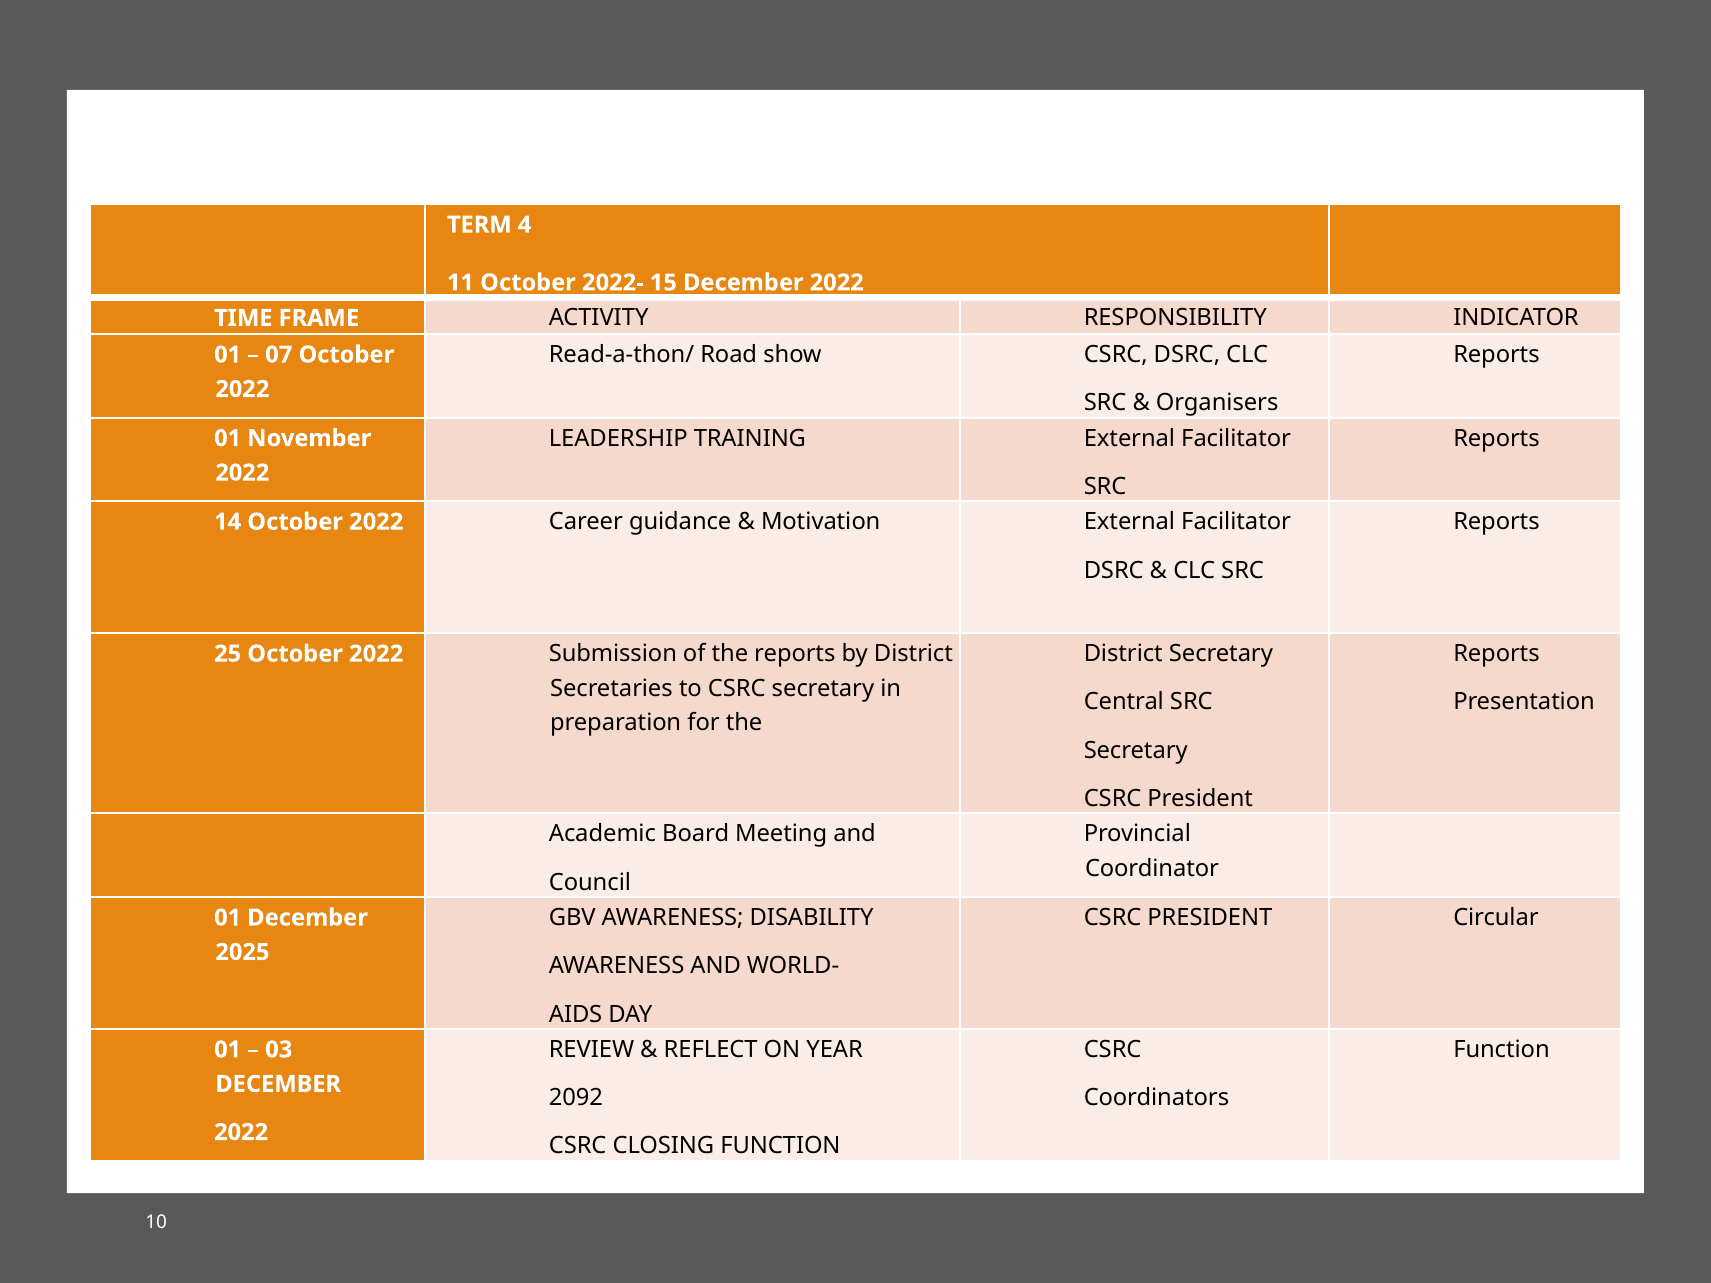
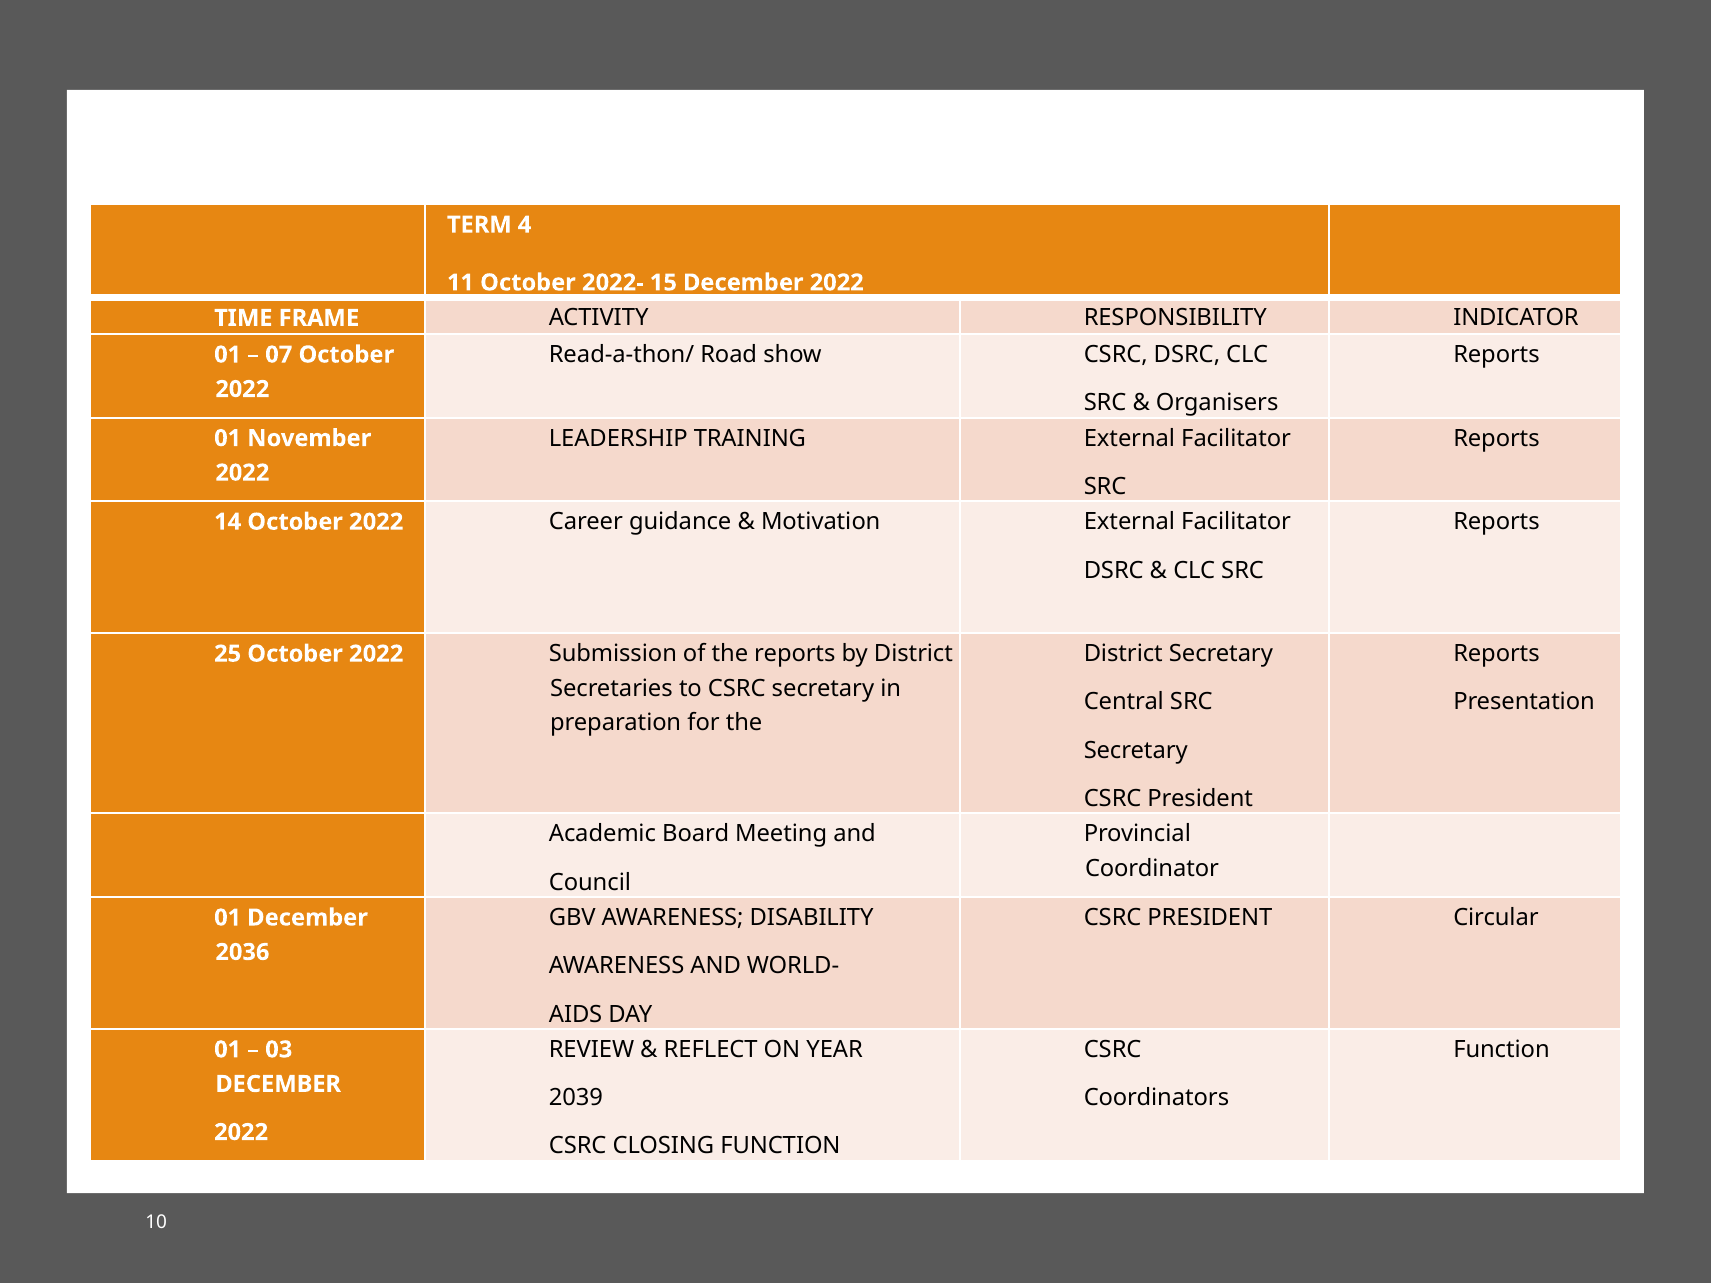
2025: 2025 -> 2036 (242, 952)
2092: 2092 -> 2039 (576, 1098)
